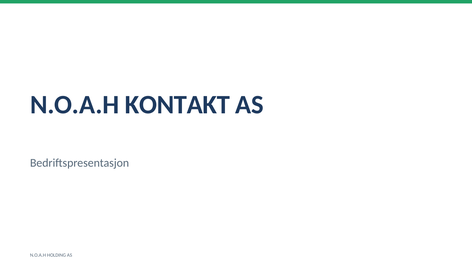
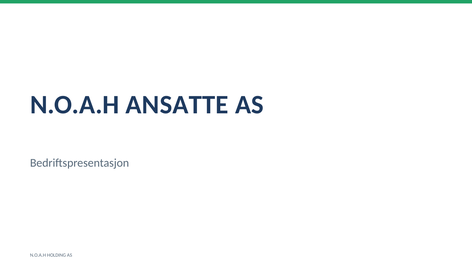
KONTAKT: KONTAKT -> ANSATTE (177, 105)
